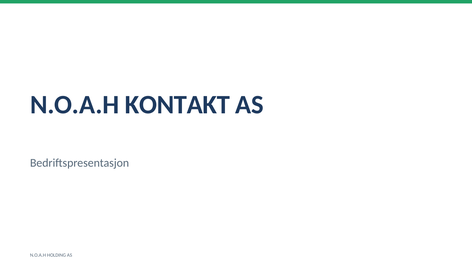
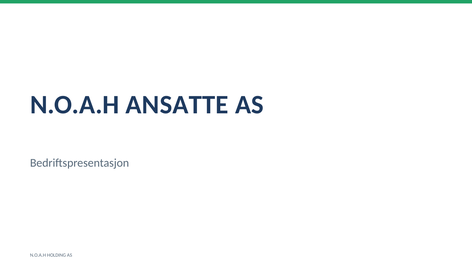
KONTAKT: KONTAKT -> ANSATTE (177, 105)
